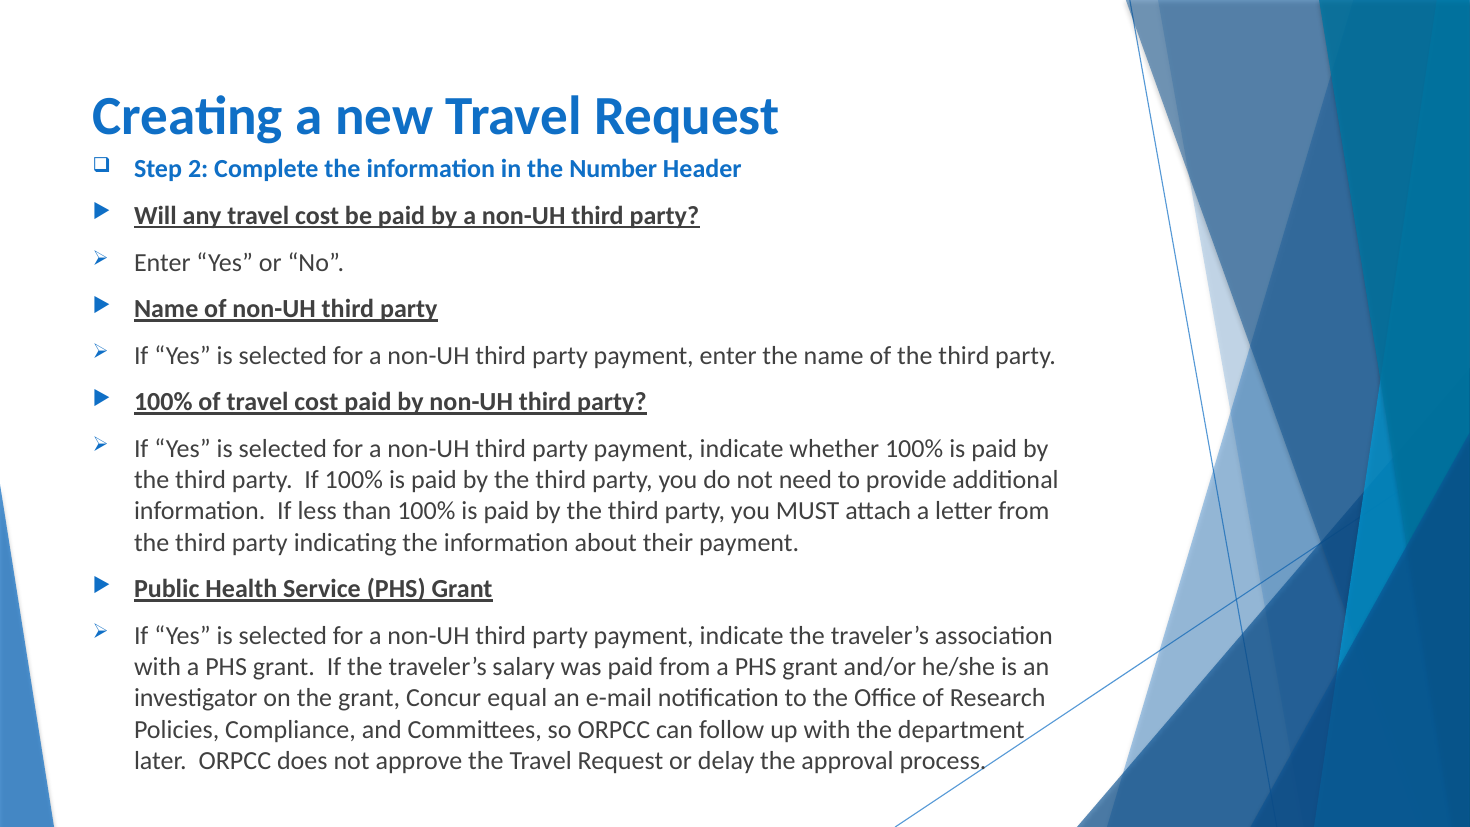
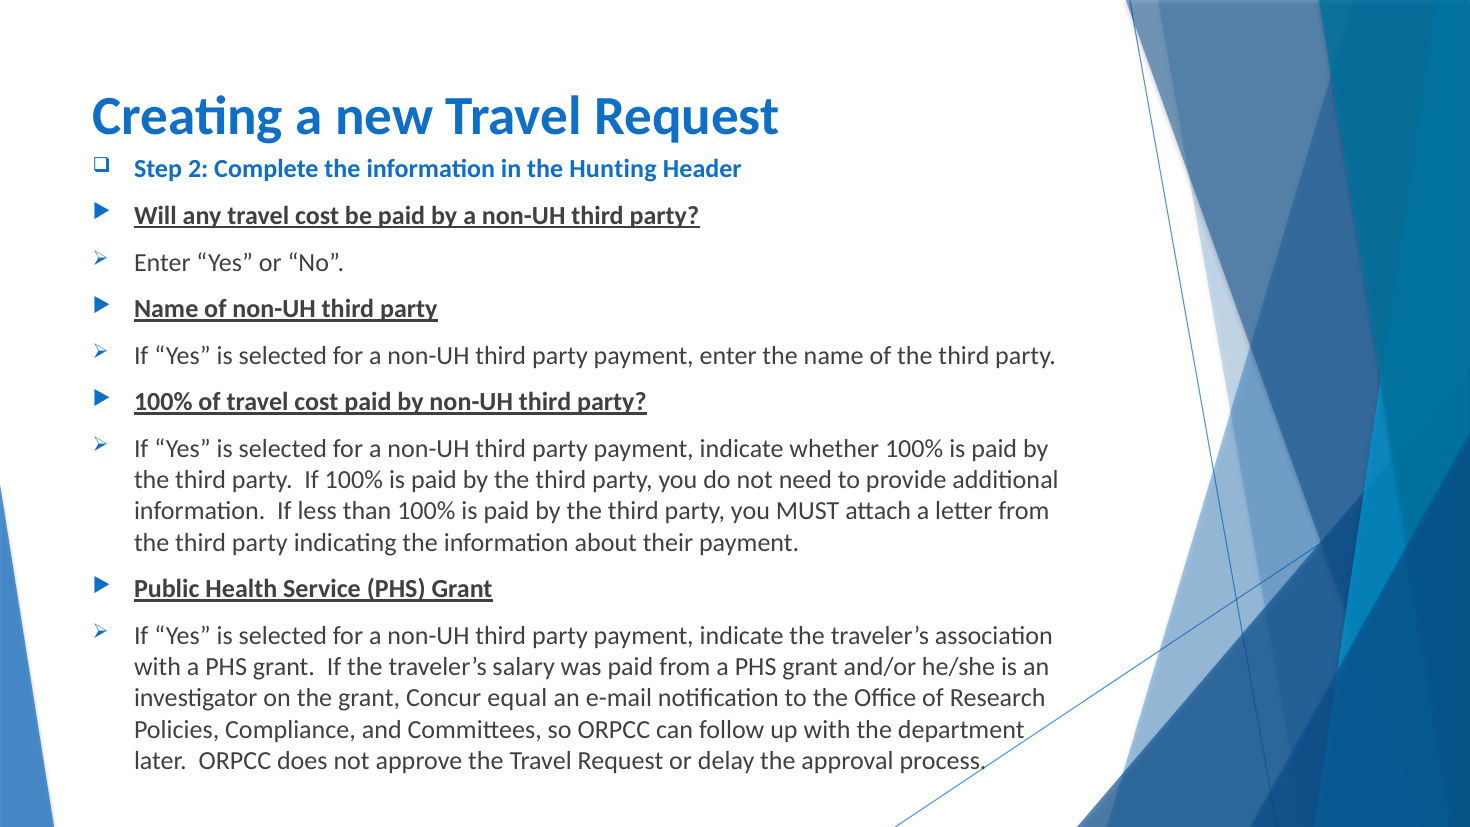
Number: Number -> Hunting (613, 169)
